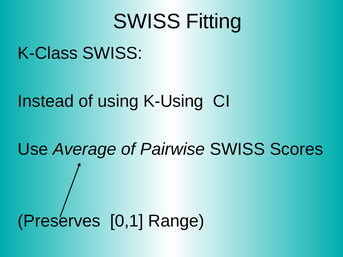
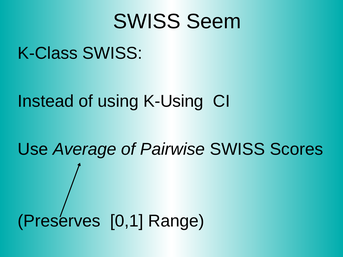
Fitting: Fitting -> Seem (214, 21)
